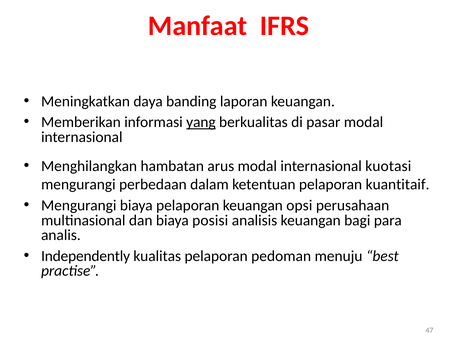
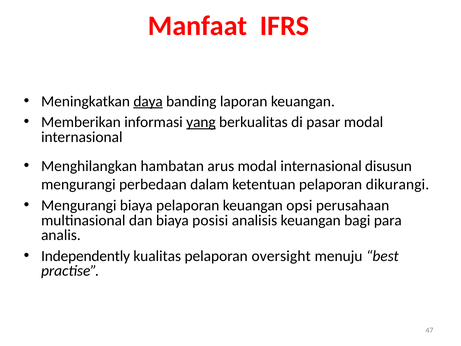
daya underline: none -> present (148, 101)
kuotasi: kuotasi -> disusun (388, 166)
kuantitaif: kuantitaif -> dikurangi (397, 184)
pedoman: pedoman -> oversight (281, 256)
